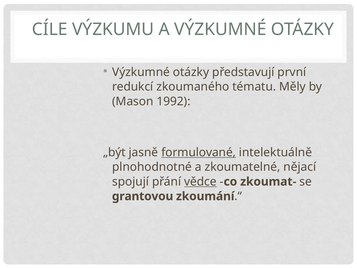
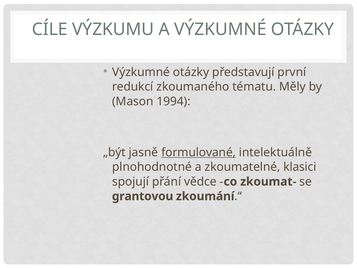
1992: 1992 -> 1994 (174, 101)
nějací: nějací -> klasici (300, 167)
vědce underline: present -> none (200, 181)
